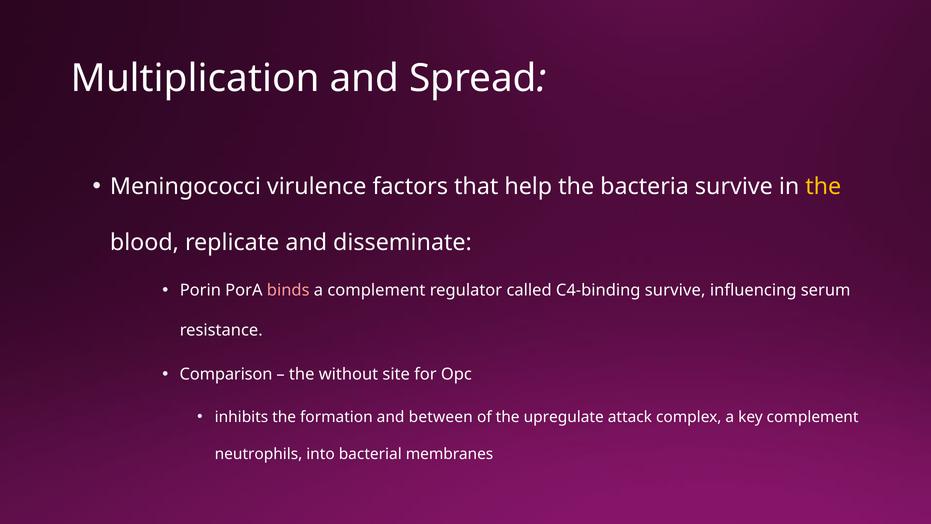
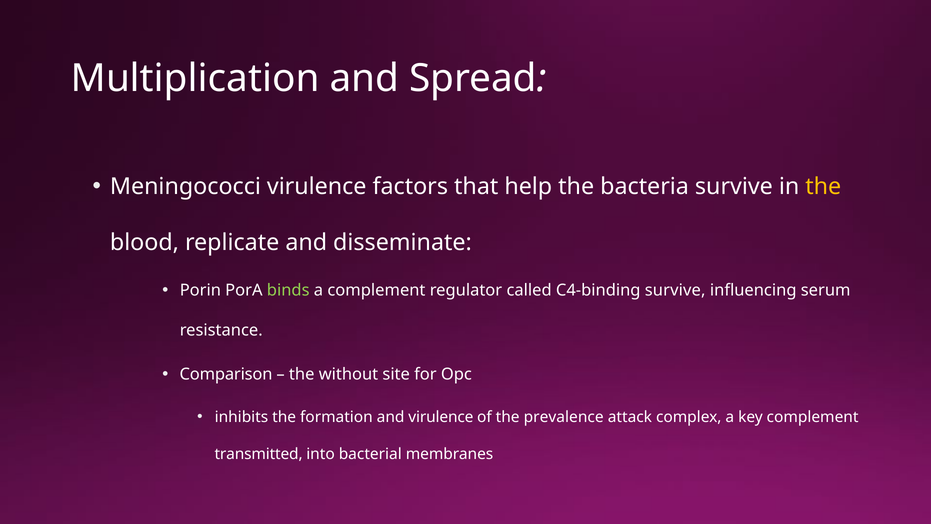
binds colour: pink -> light green (288, 290)
and between: between -> virulence (441, 417)
upregulate: upregulate -> prevalence (564, 417)
neutrophils: neutrophils -> transmitted (259, 454)
